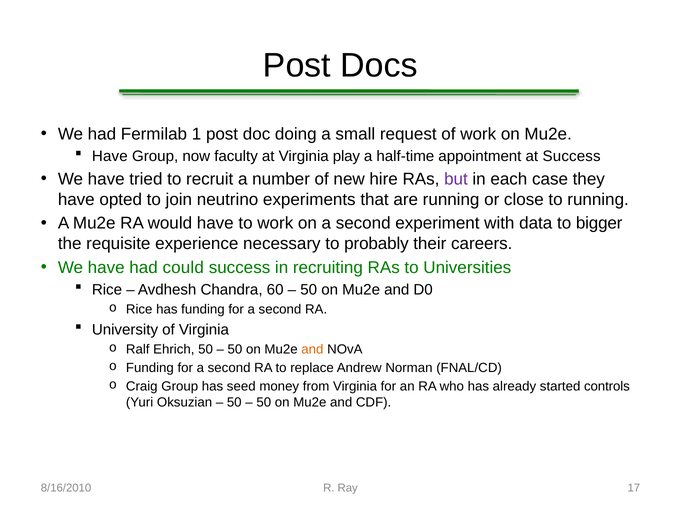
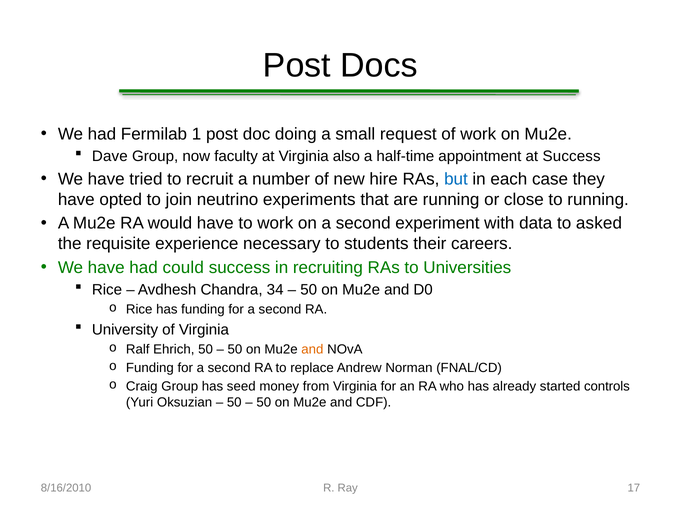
Have: Have -> Dave (110, 156)
play: play -> also (346, 156)
but colour: purple -> blue (456, 179)
bigger: bigger -> asked (599, 223)
probably: probably -> students (376, 244)
60: 60 -> 34 (275, 290)
